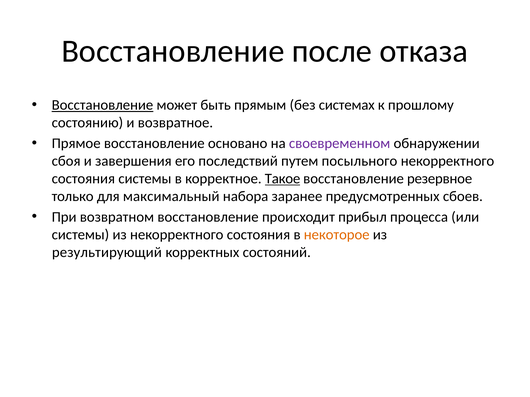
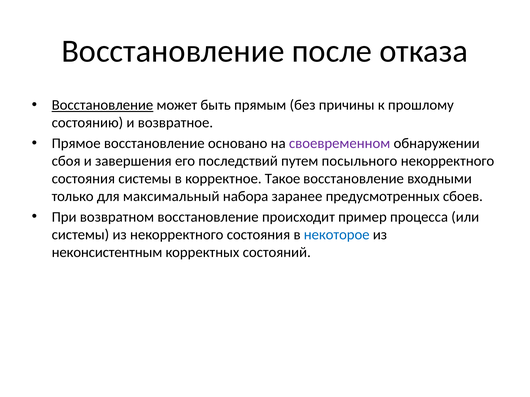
системах: системах -> причины (347, 105)
Такое underline: present -> none (283, 179)
резервное: резервное -> входными (440, 179)
прибыл: прибыл -> пример (362, 217)
некоторое colour: orange -> blue (337, 235)
результирующий: результирующий -> неконсистентным (107, 253)
